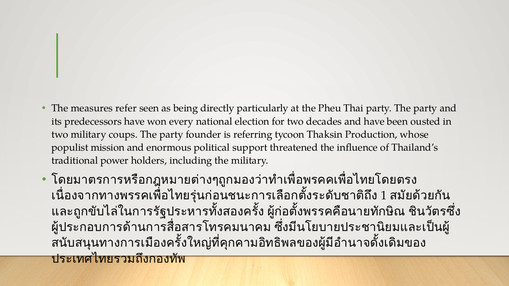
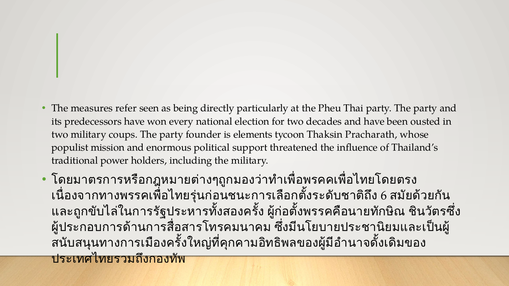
referring: referring -> elements (253, 135)
Production: Production -> Pracharath (371, 135)
1: 1 -> 6 (384, 196)
